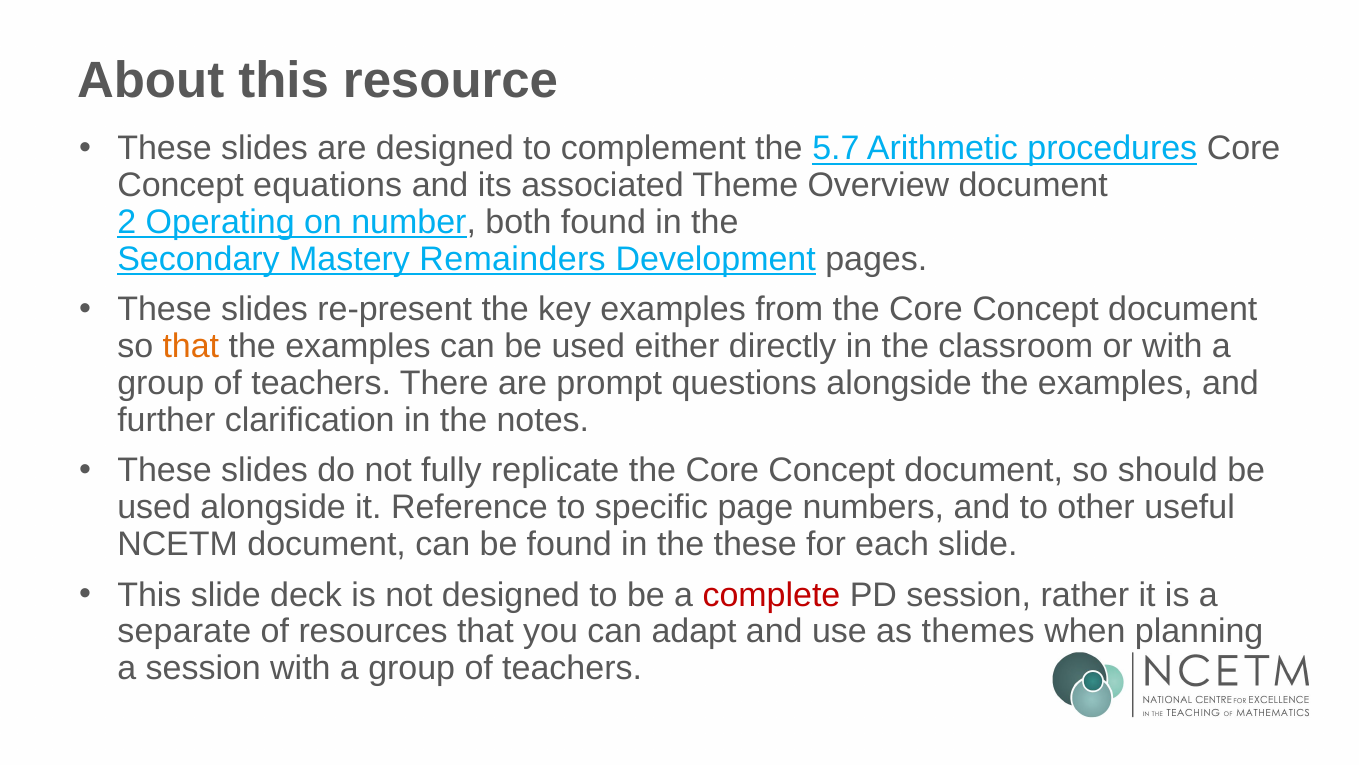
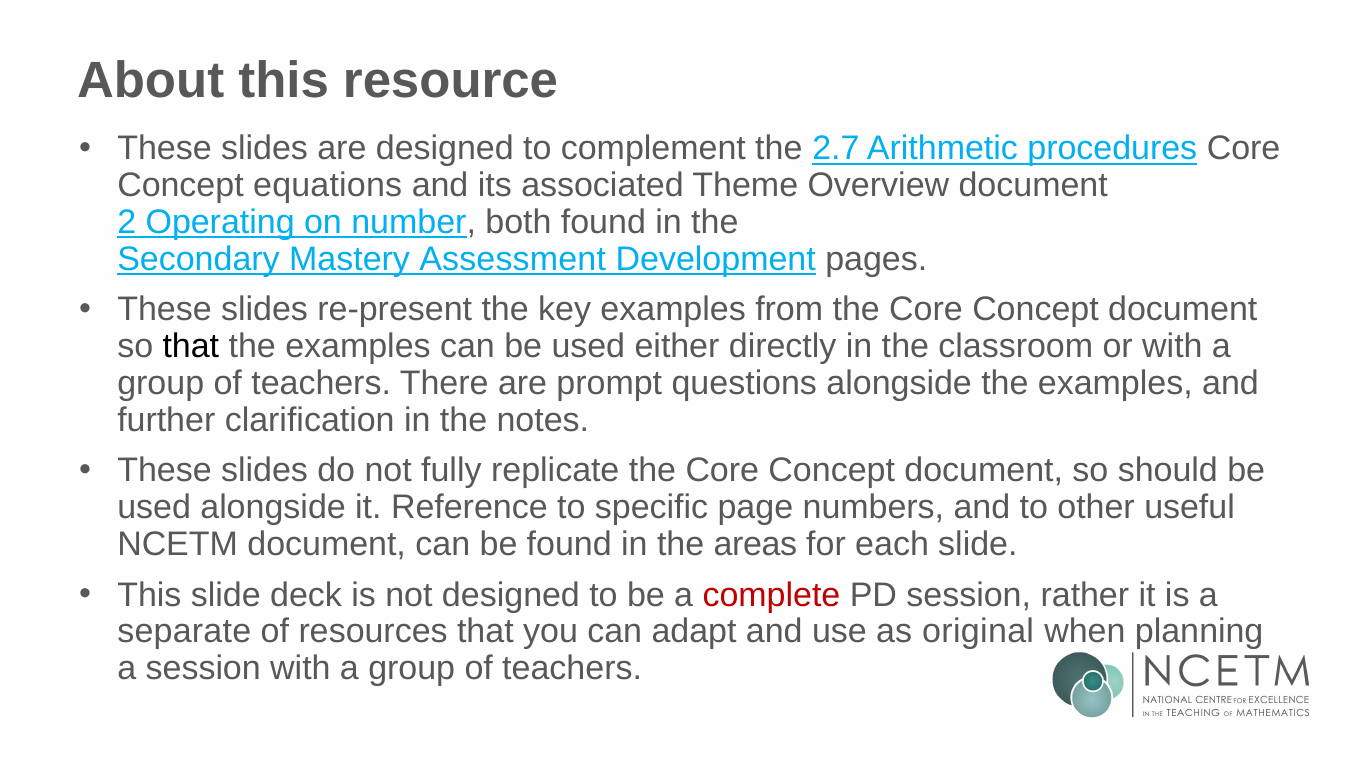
5.7: 5.7 -> 2.7 (836, 149)
Remainders: Remainders -> Assessment (513, 259)
that colour: orange -> black (191, 346)
the these: these -> areas (755, 544)
themes: themes -> original (978, 631)
